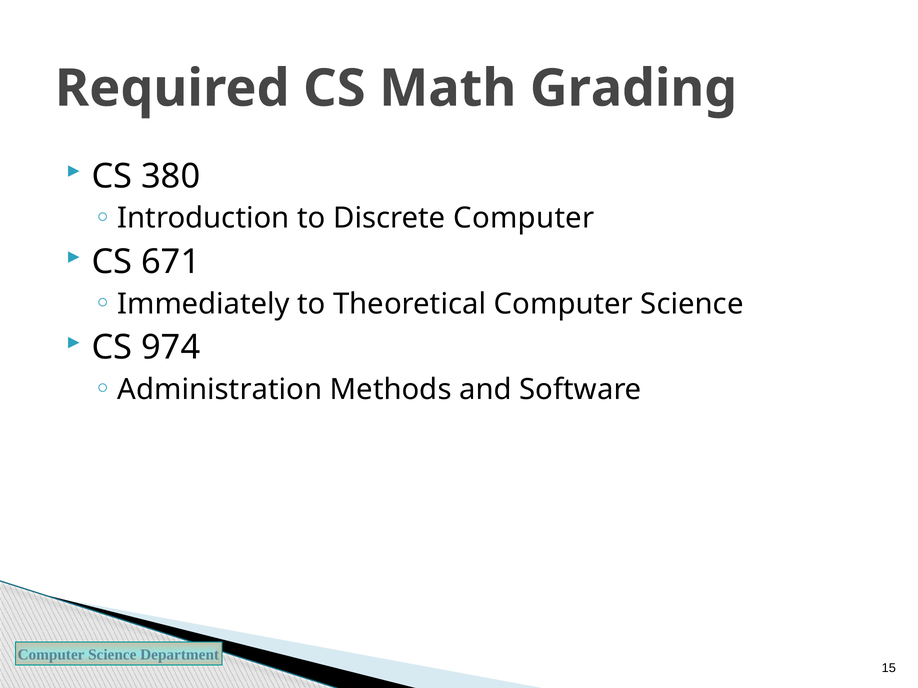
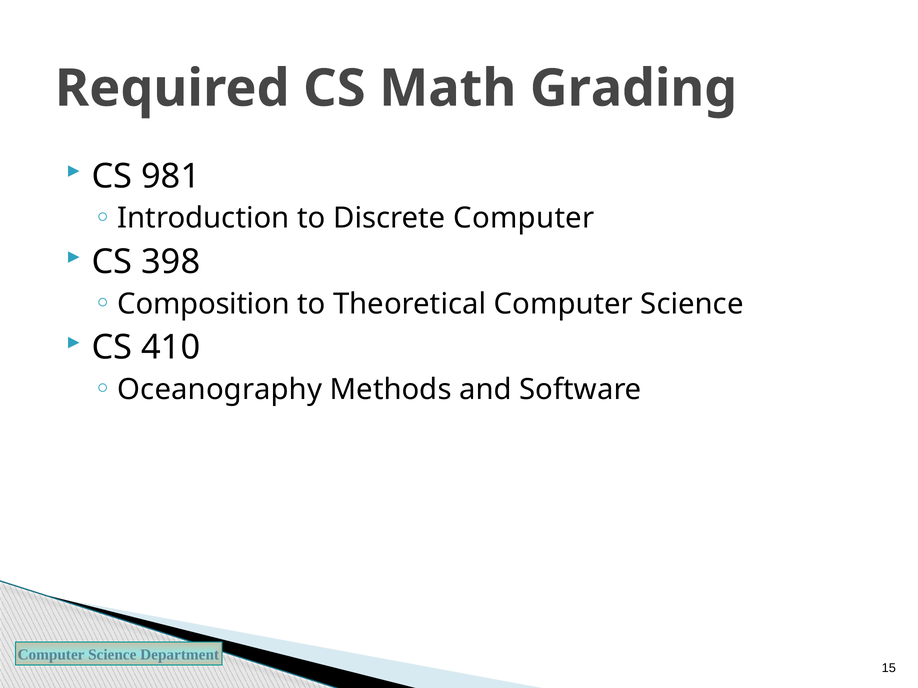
380: 380 -> 981 (171, 176)
671: 671 -> 398 (171, 262)
Immediately: Immediately -> Composition (204, 304)
974: 974 -> 410 (171, 348)
Administration: Administration -> Oceanography (220, 390)
